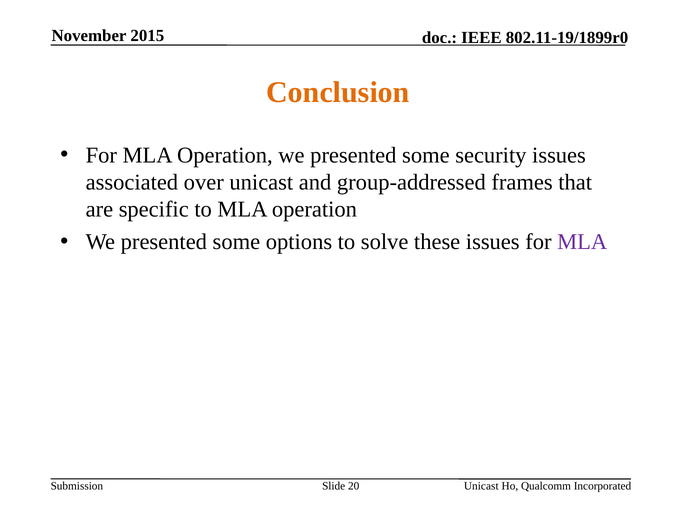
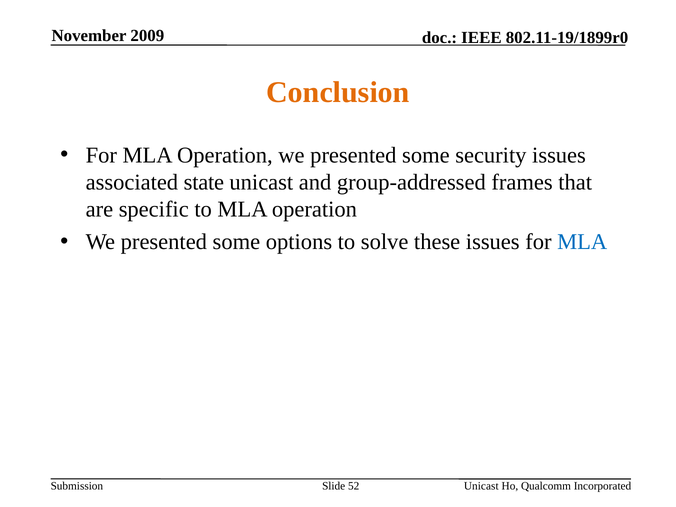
2015: 2015 -> 2009 (147, 36)
over: over -> state (204, 182)
MLA colour: purple -> blue (582, 242)
20: 20 -> 52 (354, 486)
